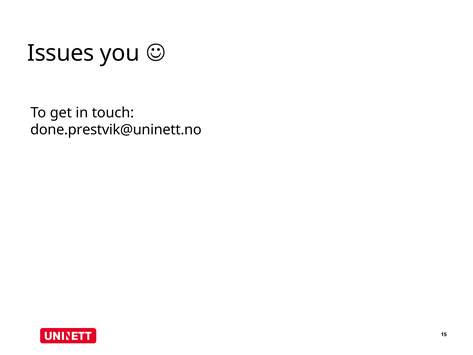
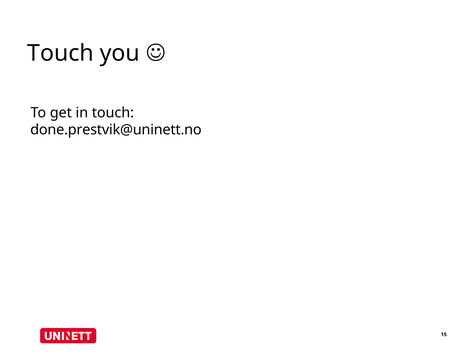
Issues: Issues -> Touch (61, 53)
